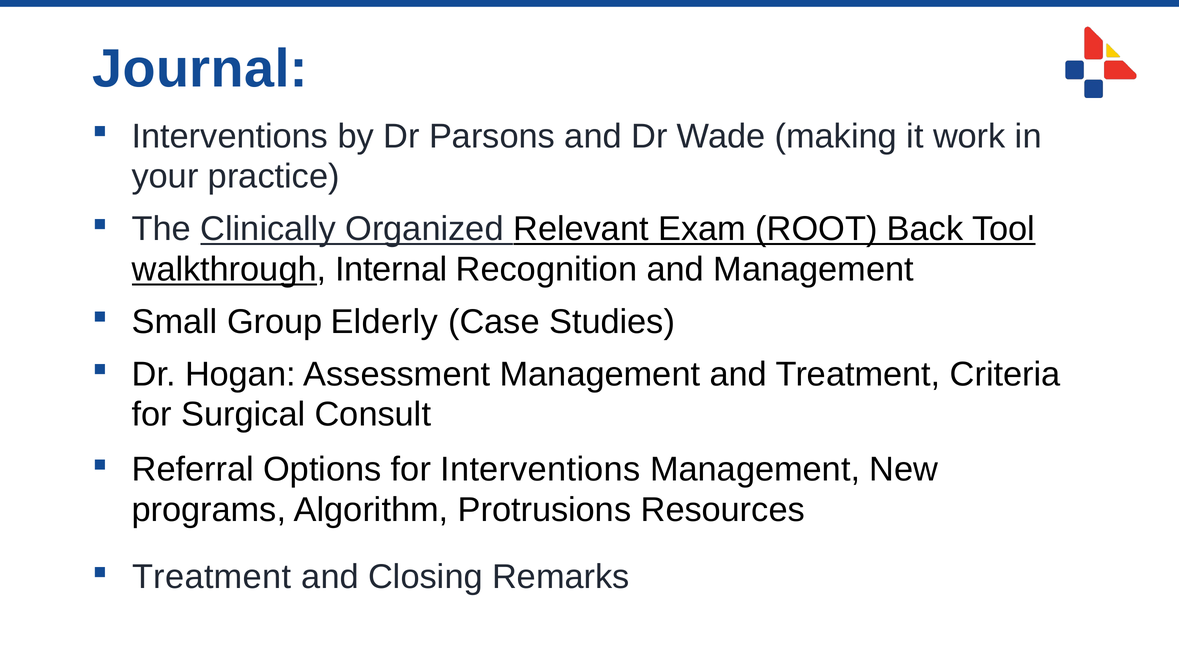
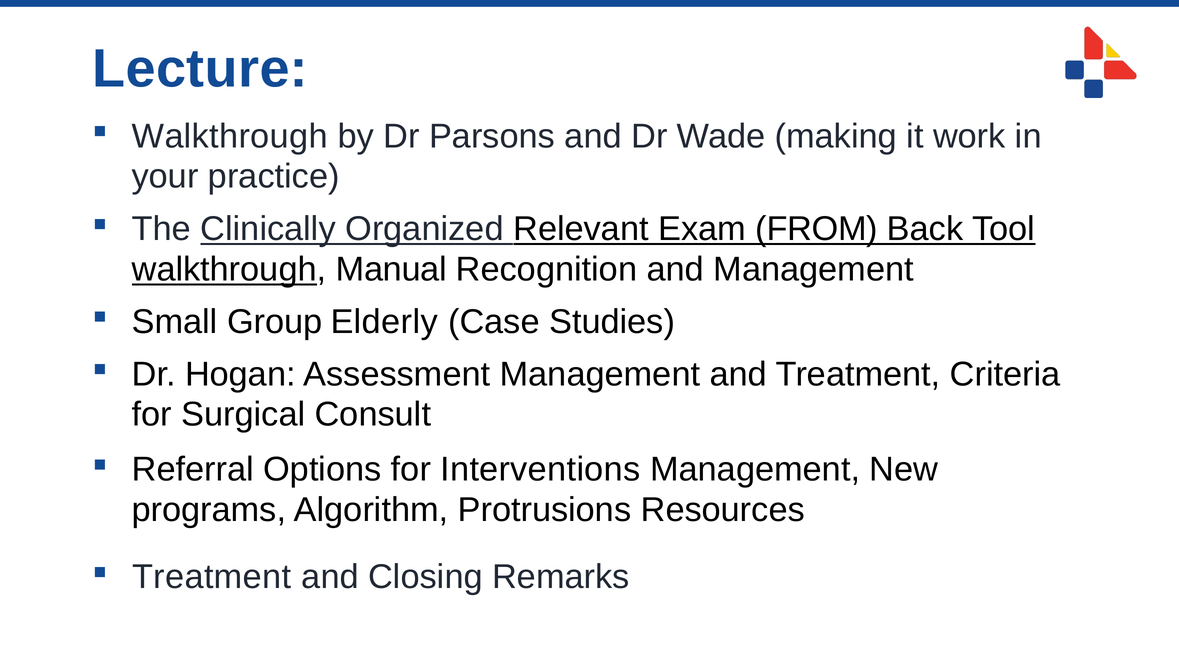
Journal: Journal -> Lecture (200, 69)
Interventions: Interventions -> Walkthrough (230, 136)
ROOT: ROOT -> FROM (817, 229)
Internal: Internal -> Manual (391, 269)
